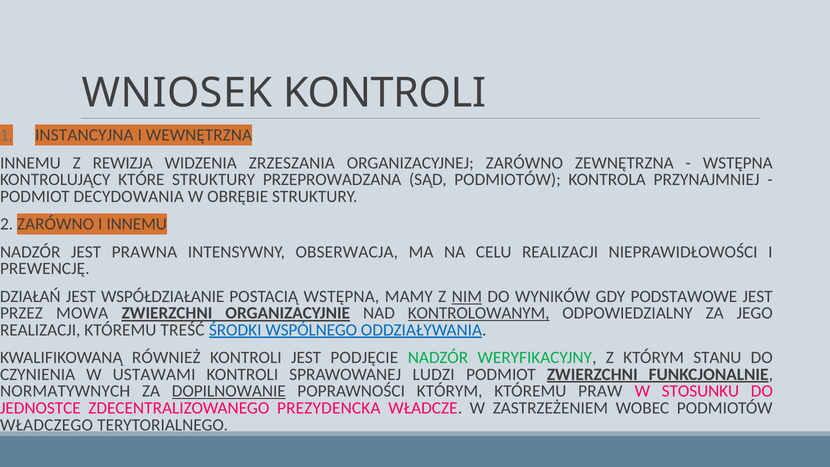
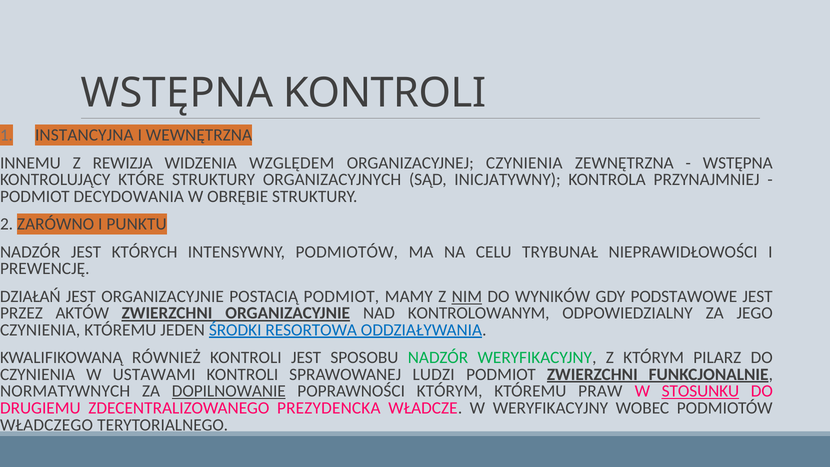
WNIOSEK: WNIOSEK -> WSTĘPNA (177, 93)
ZRZESZANIA: ZRZESZANIA -> WZGLĘDEM (292, 163)
ORGANIZACYJNEJ ZARÓWNO: ZARÓWNO -> CZYNIENIA (524, 163)
PRZEPROWADZANA: PRZEPROWADZANA -> ORGANIZACYJNYCH (332, 180)
SĄD PODMIOTÓW: PODMIOTÓW -> INICJATYWNY (508, 180)
I INNEMU: INNEMU -> PUNKTU (137, 224)
PRAWNA: PRAWNA -> KTÓRYCH (145, 252)
INTENSYWNY OBSERWACJA: OBSERWACJA -> PODMIOTÓW (347, 252)
CELU REALIZACJI: REALIZACJI -> TRYBUNAŁ (560, 252)
JEST WSPÓŁDZIAŁANIE: WSPÓŁDZIAŁANIE -> ORGANIZACYJNIE (163, 296)
POSTACIĄ WSTĘPNA: WSTĘPNA -> PODMIOT (341, 296)
MOWA: MOWA -> AKTÓW (82, 313)
KONTROLOWANYM underline: present -> none (479, 313)
REALIZACJI: REALIZACJI -> CZYNIENIA (40, 330)
TREŚĆ: TREŚĆ -> JEDEN (183, 330)
WSPÓLNEGO: WSPÓLNEGO -> RESORTOWA (311, 330)
PODJĘCIE: PODJĘCIE -> SPOSOBU (364, 358)
STANU: STANU -> PILARZ (717, 358)
STOSUNKU underline: none -> present (700, 391)
JEDNOSTCE: JEDNOSTCE -> DRUGIEMU (40, 408)
W ZASTRZEŻENIEM: ZASTRZEŻENIEM -> WERYFIKACYJNY (550, 408)
